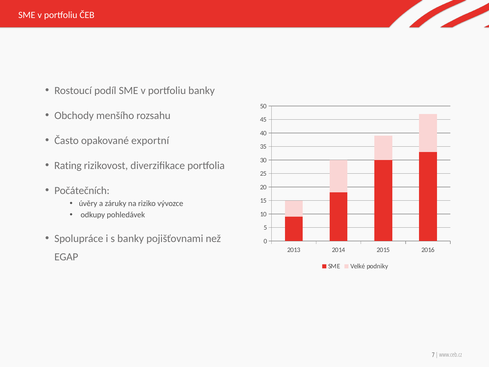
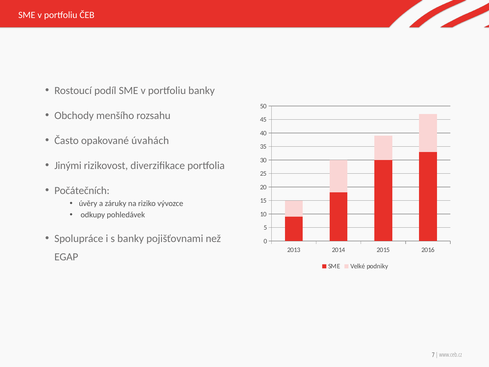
exportní: exportní -> úvahách (150, 140)
Rating: Rating -> Jinými (68, 166)
